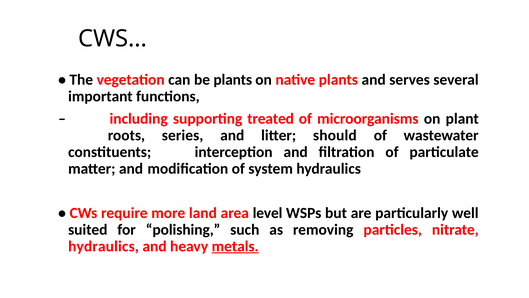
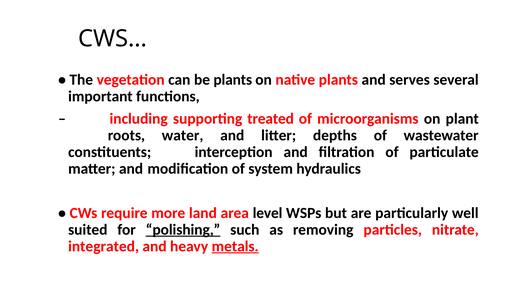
series: series -> water (183, 135)
should: should -> depths (335, 135)
polishing underline: none -> present (183, 229)
hydraulics: hydraulics -> integrated (104, 246)
